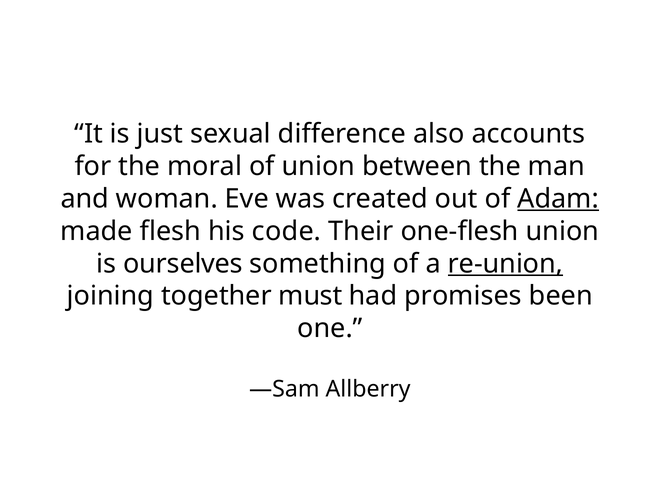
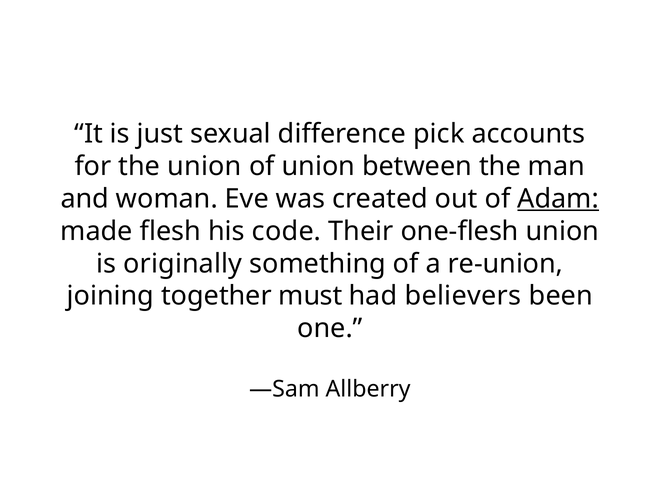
also: also -> pick (439, 134)
the moral: moral -> union (204, 166)
ourselves: ourselves -> originally (183, 264)
re-union underline: present -> none (505, 264)
promises: promises -> believers (463, 296)
